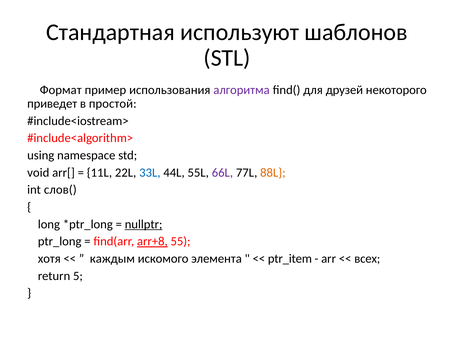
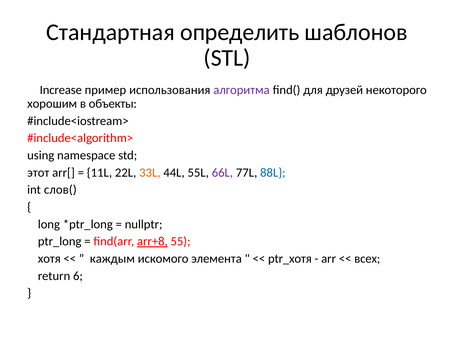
используют: используют -> определить (240, 32)
Формат: Формат -> Increase (61, 90)
приведет: приведет -> хорошим (52, 104)
простой: простой -> объекты (113, 104)
void: void -> этот (38, 173)
33L colour: blue -> orange (150, 173)
88L colour: orange -> blue (273, 173)
nullptr underline: present -> none (144, 225)
ptr_item: ptr_item -> ptr_хотя (290, 259)
5: 5 -> 6 (78, 276)
